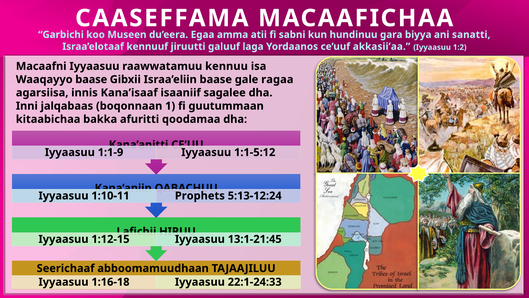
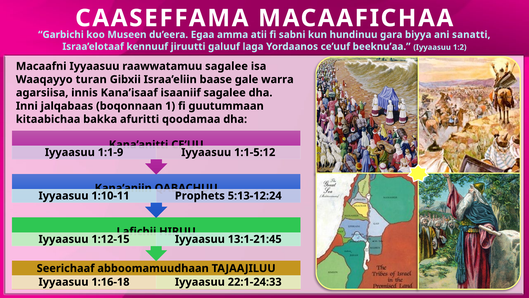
akkasii’aa: akkasii’aa -> beeknu’aa (382, 46)
raawwatamuu kennuu: kennuu -> sagalee (227, 66)
Waaqayyo baase: baase -> turan (91, 79)
ragaa: ragaa -> warra (277, 79)
